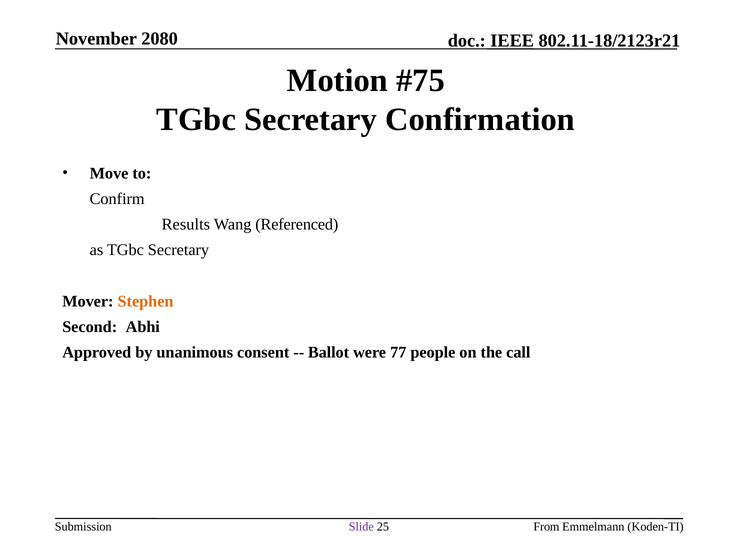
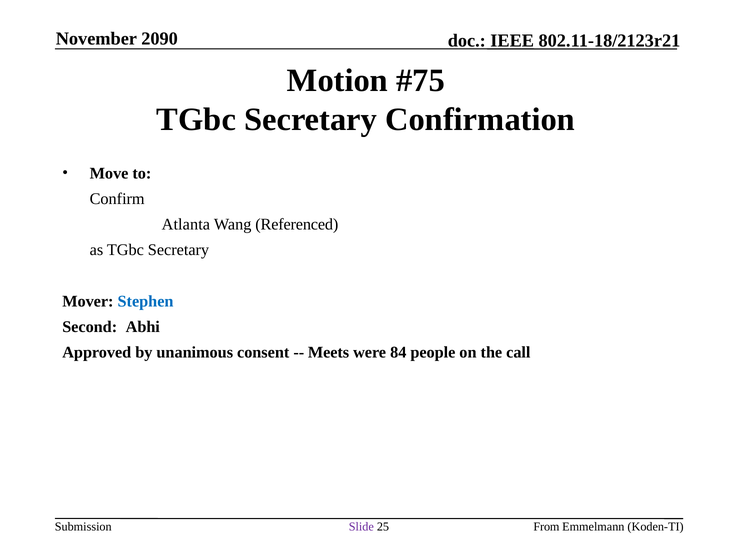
2080: 2080 -> 2090 (160, 39)
Results: Results -> Atlanta (186, 224)
Stephen colour: orange -> blue (146, 301)
Ballot: Ballot -> Meets (328, 353)
77: 77 -> 84 (398, 353)
